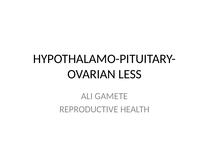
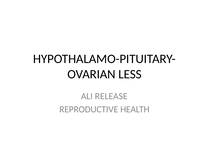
GAMETE: GAMETE -> RELEASE (111, 96)
